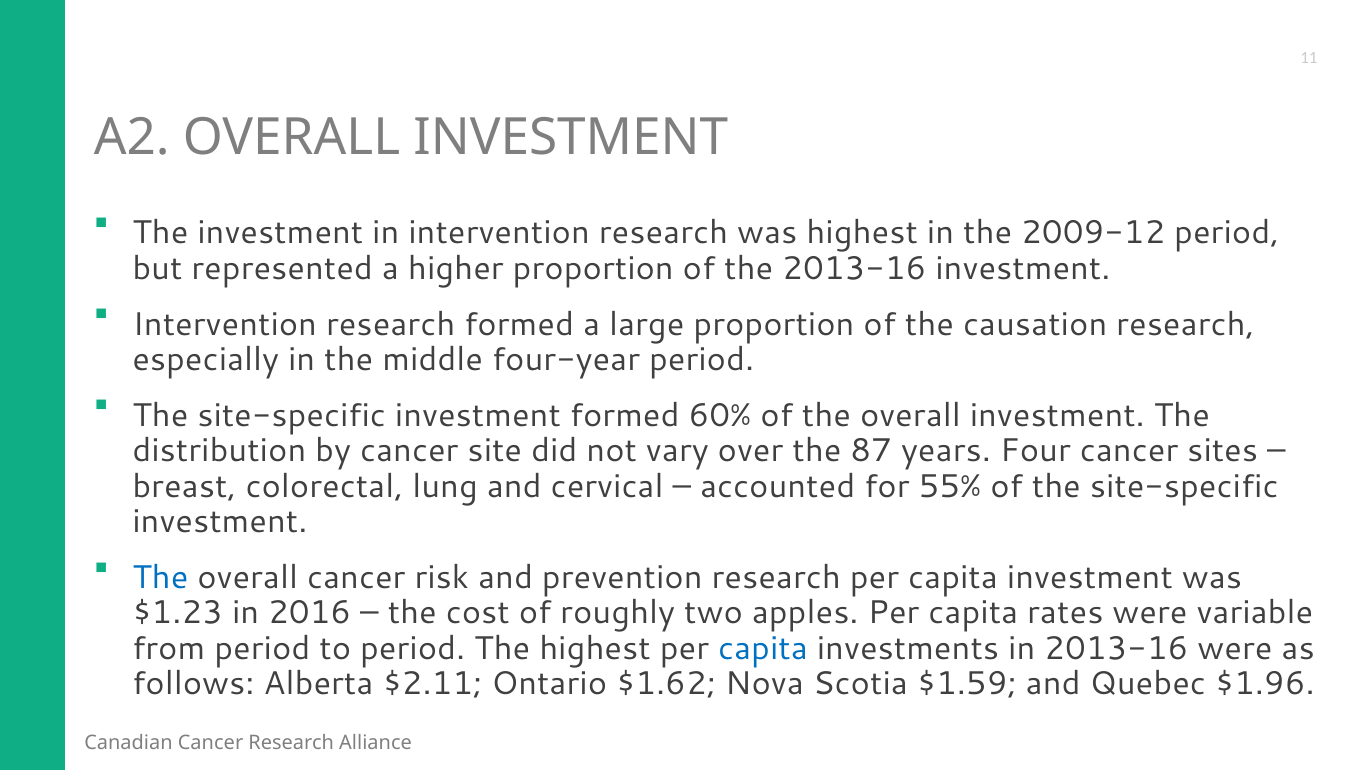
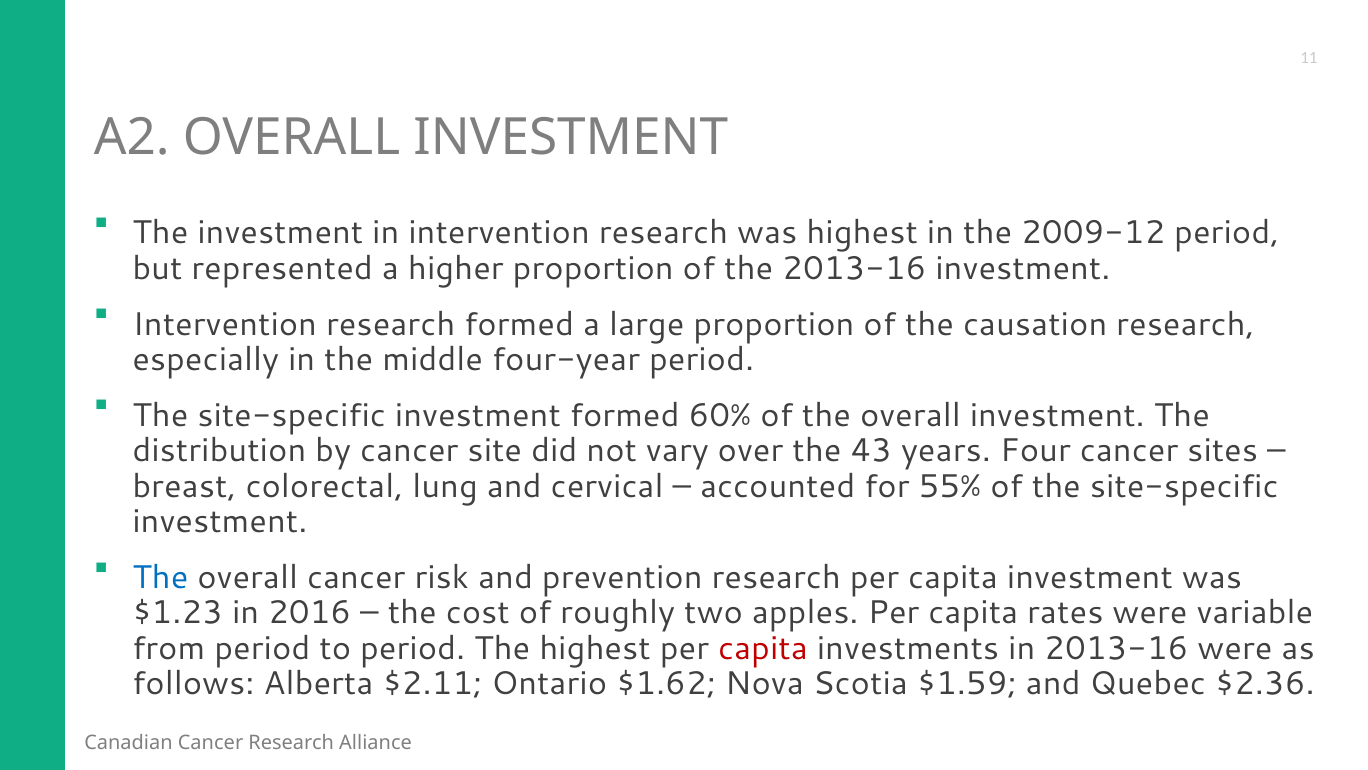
87: 87 -> 43 (871, 451)
capita colour: blue -> red (763, 648)
$1.96: $1.96 -> $2.36 (1265, 683)
